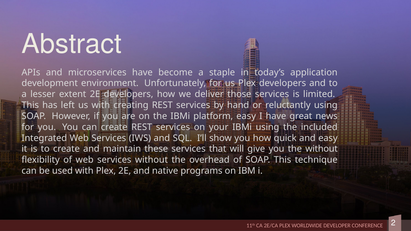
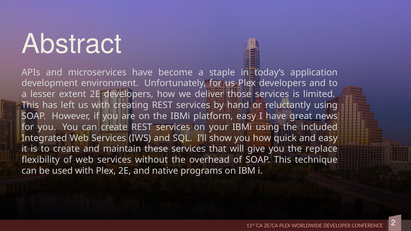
the without: without -> replace (321, 149)
